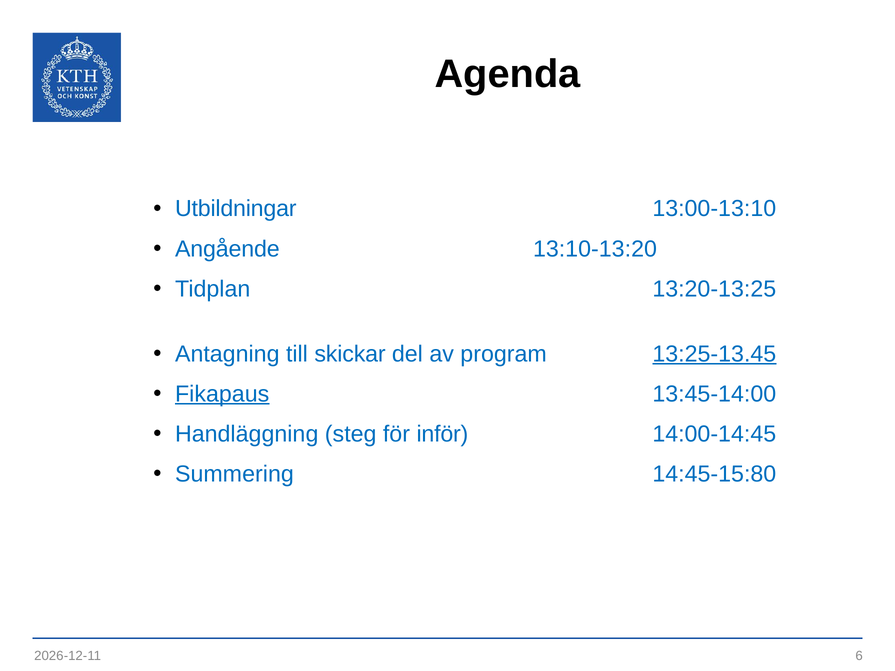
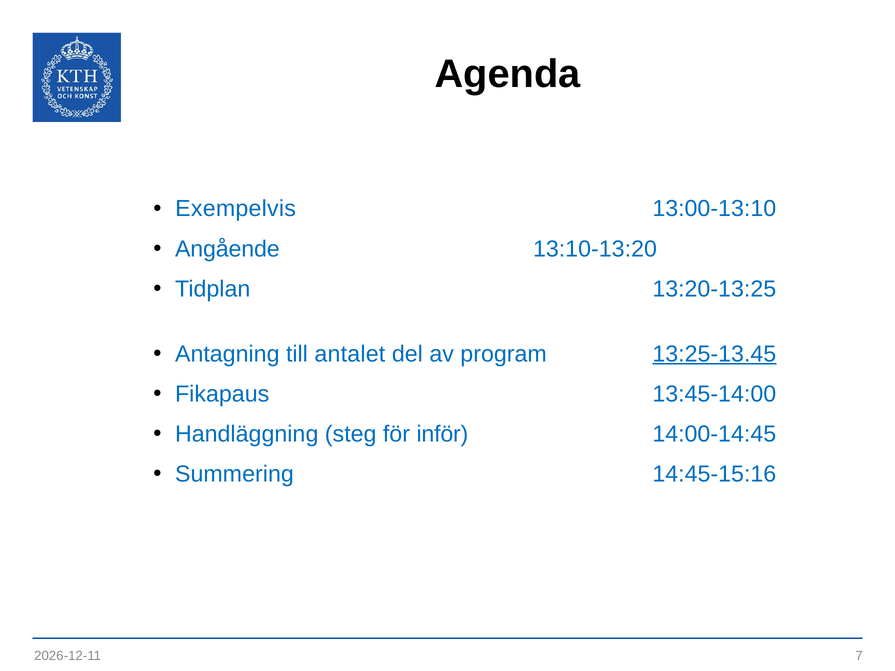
Utbildningar: Utbildningar -> Exempelvis (236, 209)
skickar: skickar -> antalet (350, 354)
Fikapaus underline: present -> none (222, 394)
14:45-15:80: 14:45-15:80 -> 14:45-15:16 (714, 474)
6: 6 -> 7 (859, 656)
